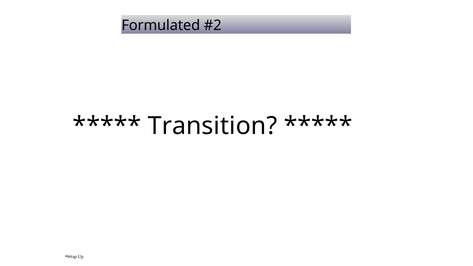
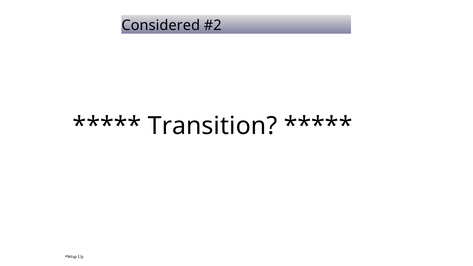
Formulated: Formulated -> Considered (161, 25)
